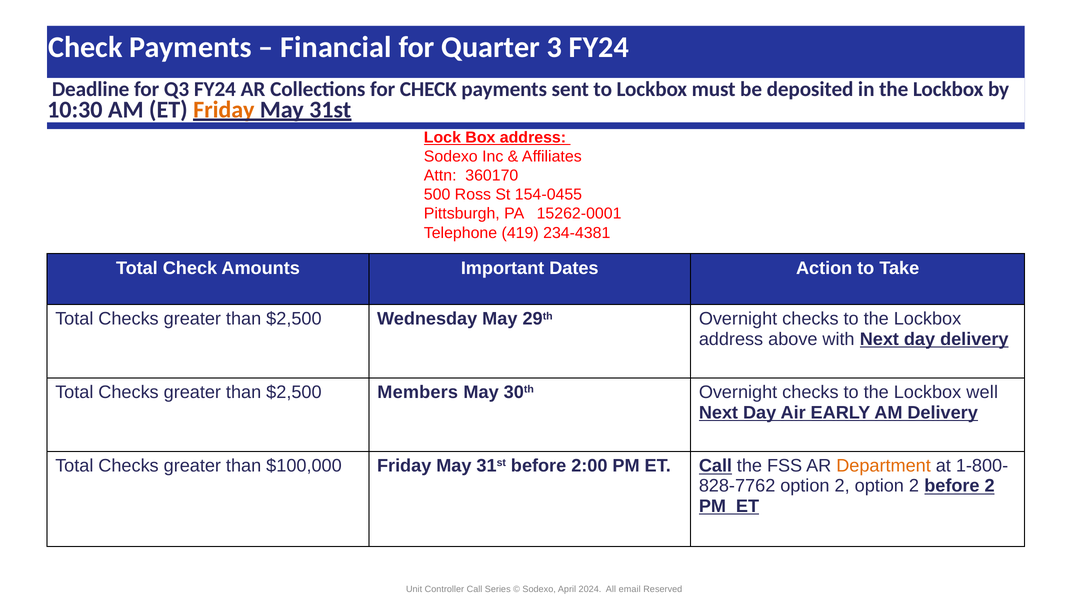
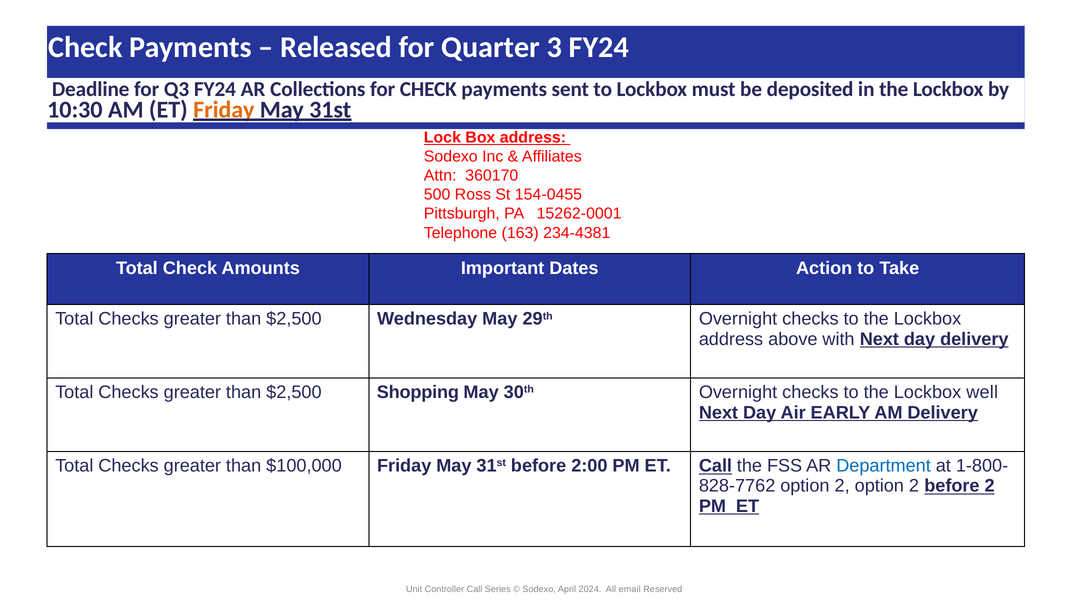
Financial: Financial -> Released (336, 47)
419: 419 -> 163 (520, 233)
Members: Members -> Shopping (418, 393)
Department colour: orange -> blue (884, 466)
